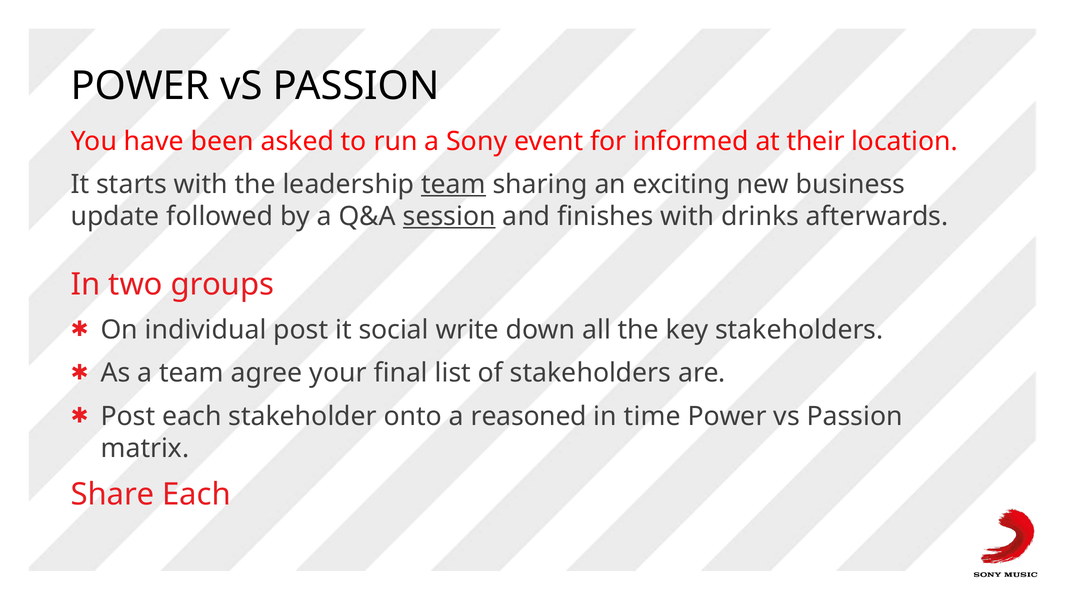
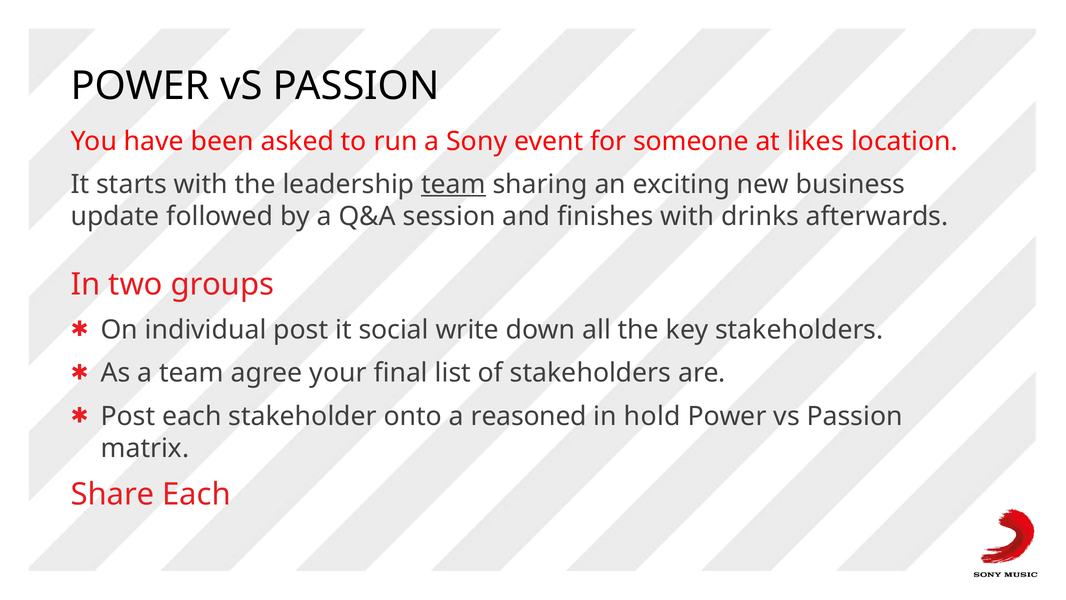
informed: informed -> someone (691, 141)
their: their -> likes (815, 141)
session underline: present -> none (449, 216)
time: time -> hold (652, 416)
